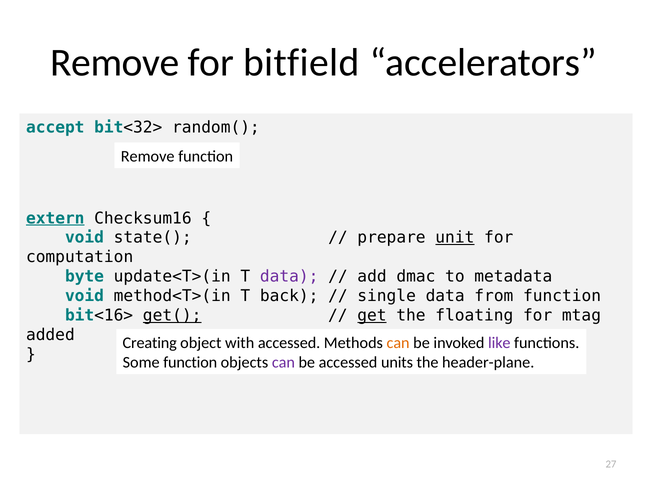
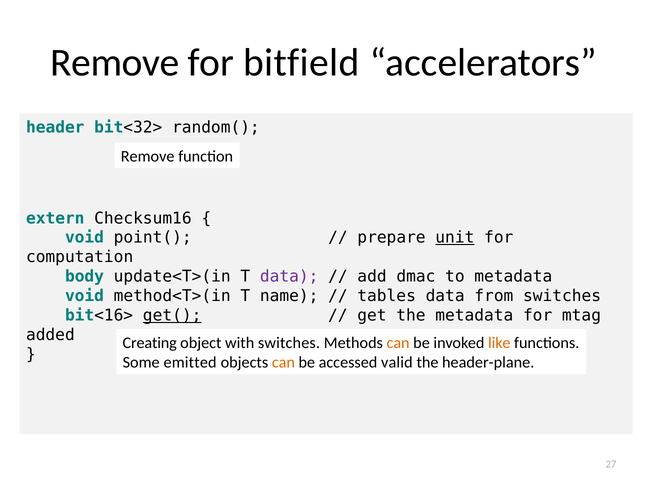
accept: accept -> header (55, 127)
extern underline: present -> none (55, 218)
state(: state( -> point( (153, 238)
byte: byte -> body (84, 277)
back: back -> name (289, 296)
single: single -> tables (387, 296)
from function: function -> switches (562, 296)
get underline: present -> none (372, 315)
the floating: floating -> metadata (474, 315)
with accessed: accessed -> switches (289, 343)
like colour: purple -> orange (499, 343)
Some function: function -> emitted (190, 362)
can colour: purple -> orange (283, 362)
units: units -> valid (397, 362)
